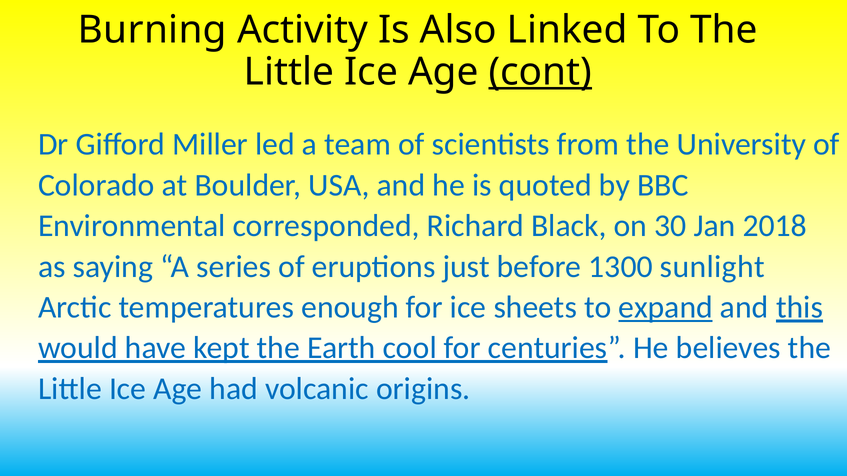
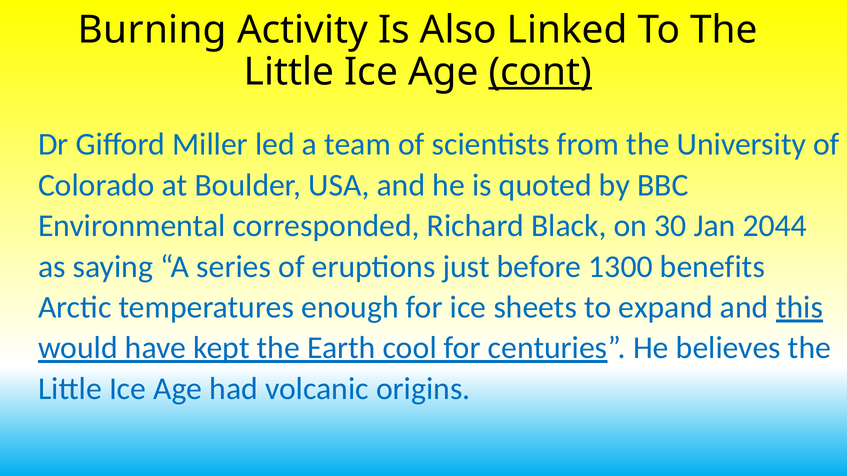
2018: 2018 -> 2044 (775, 226)
sunlight: sunlight -> benefits (712, 267)
expand underline: present -> none (666, 308)
